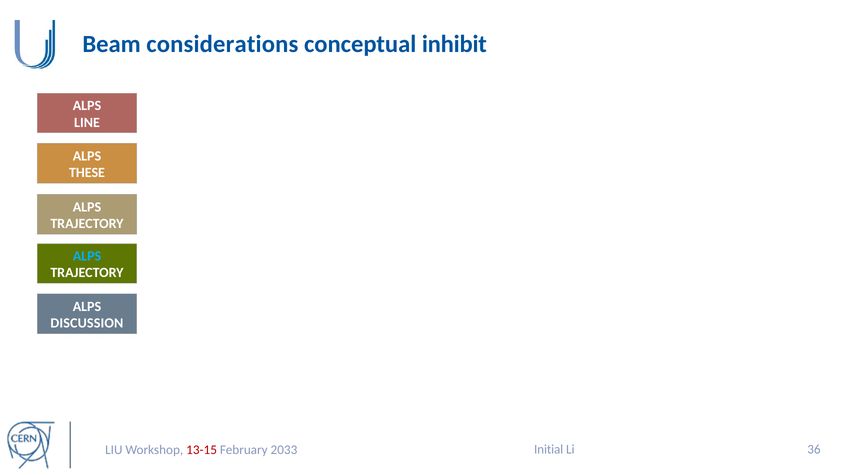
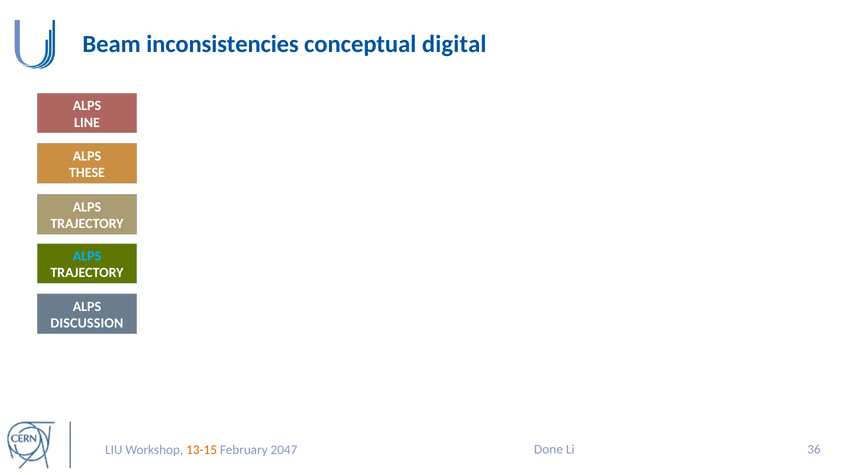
considerations: considerations -> inconsistencies (223, 44)
inhibit: inhibit -> digital (454, 44)
Initial: Initial -> Done (549, 449)
13-15 colour: red -> orange (202, 449)
2033: 2033 -> 2047 (284, 449)
